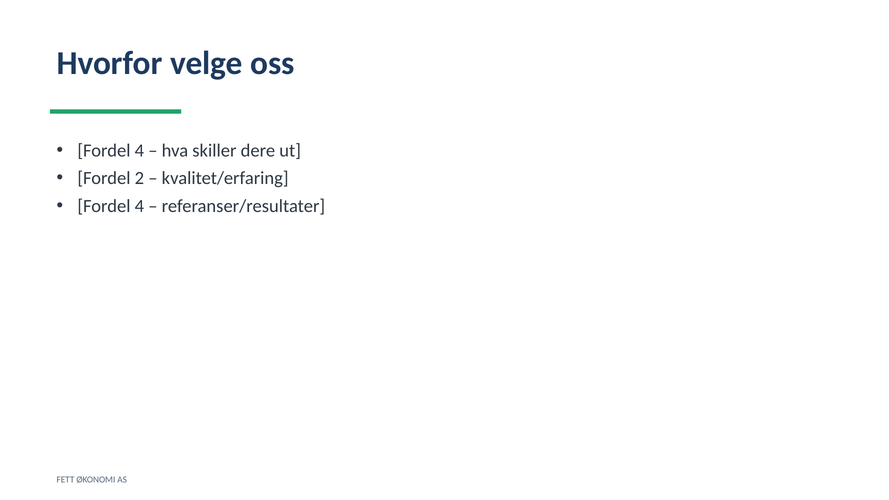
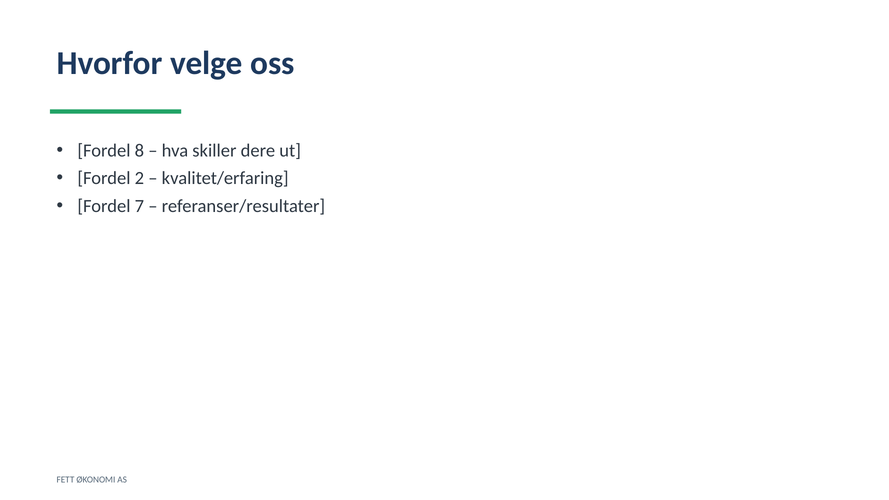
4: 4 -> 8 (139, 151)
4: 4 -> 7 (139, 206)
